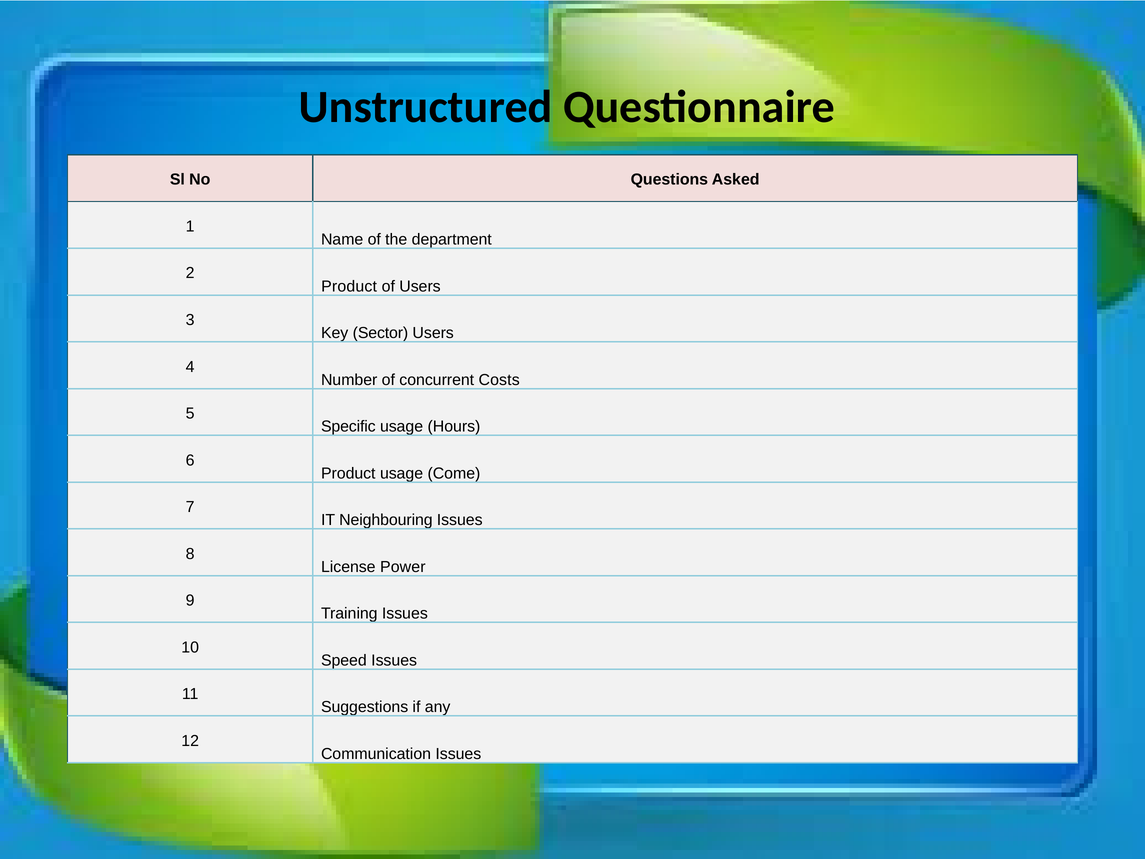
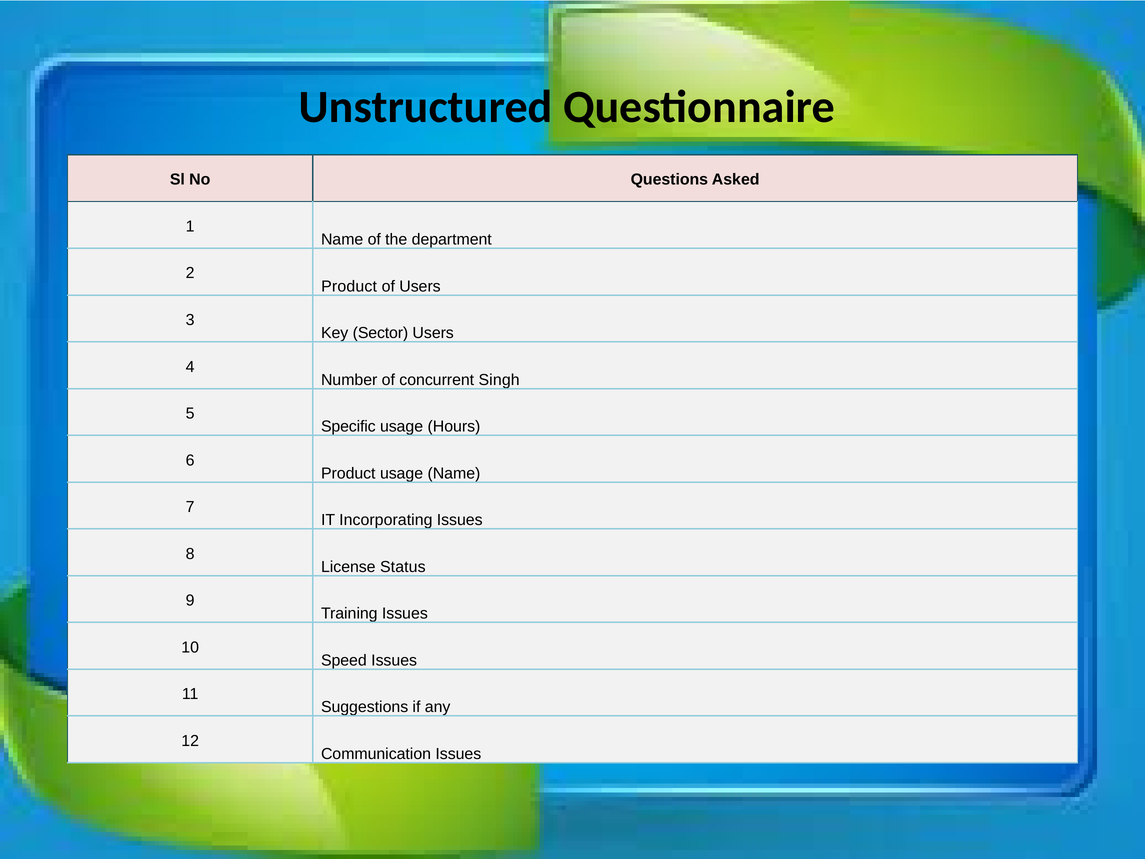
Costs: Costs -> Singh (499, 380)
usage Come: Come -> Name (454, 473)
Neighbouring: Neighbouring -> Incorporating (386, 520)
Power: Power -> Status (403, 567)
